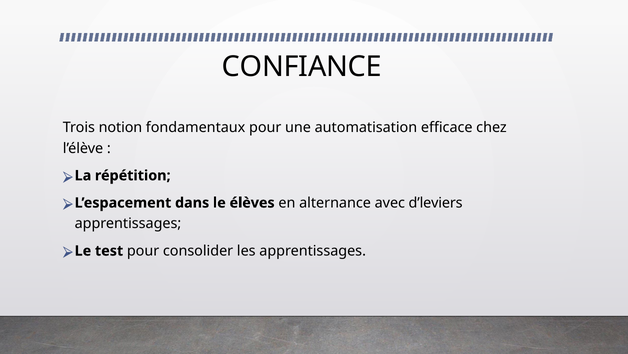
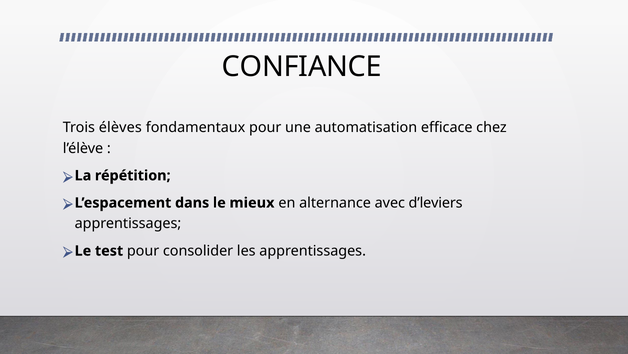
notion: notion -> élèves (120, 127)
élèves: élèves -> mieux (252, 202)
